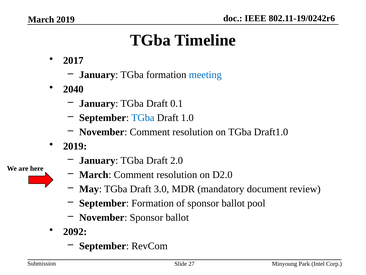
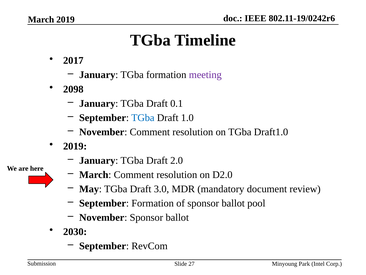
meeting colour: blue -> purple (205, 75)
2040: 2040 -> 2098 (73, 89)
2092: 2092 -> 2030 (75, 231)
